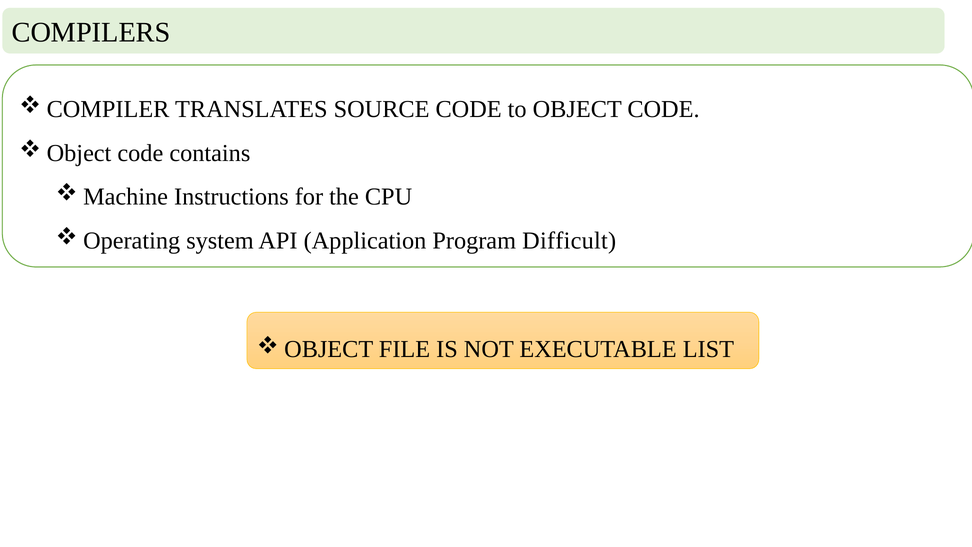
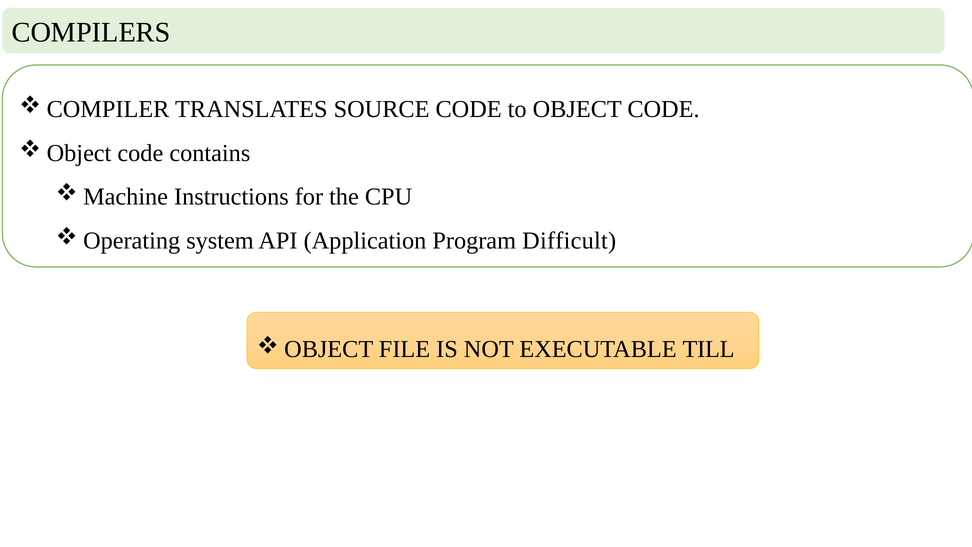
LIST: LIST -> TILL (709, 349)
